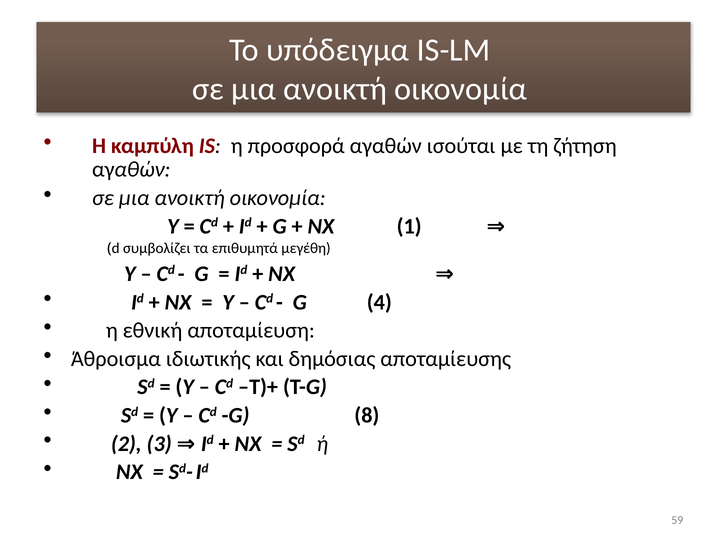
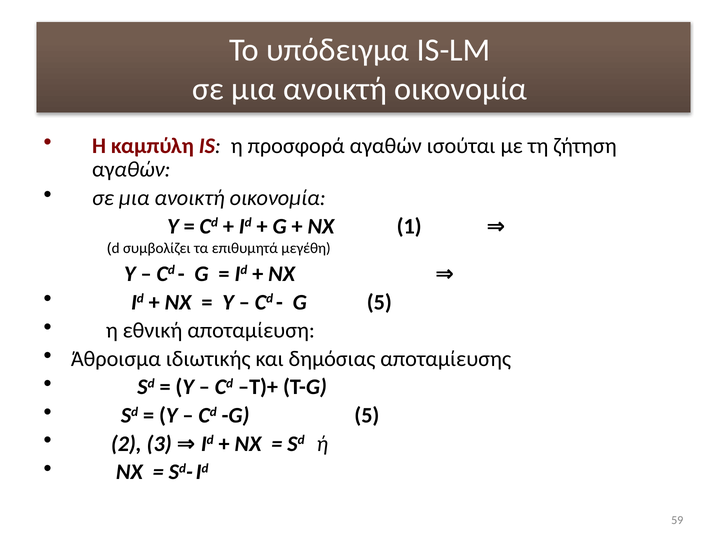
4: 4 -> 5 (379, 302)
Cd G 8: 8 -> 5 (367, 416)
